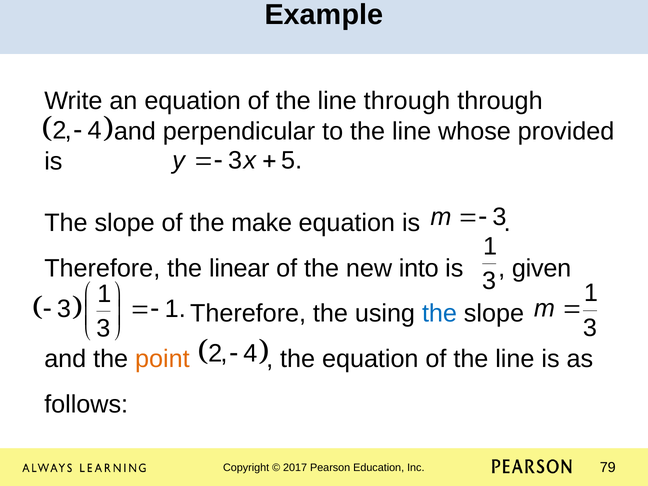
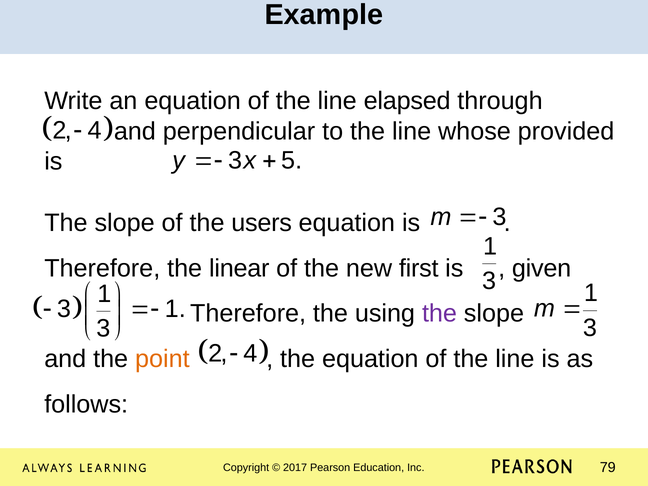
line through: through -> elapsed (407, 101)
make: make -> users (262, 223)
into: into -> first (419, 268)
the colour: blue -> purple (439, 314)
